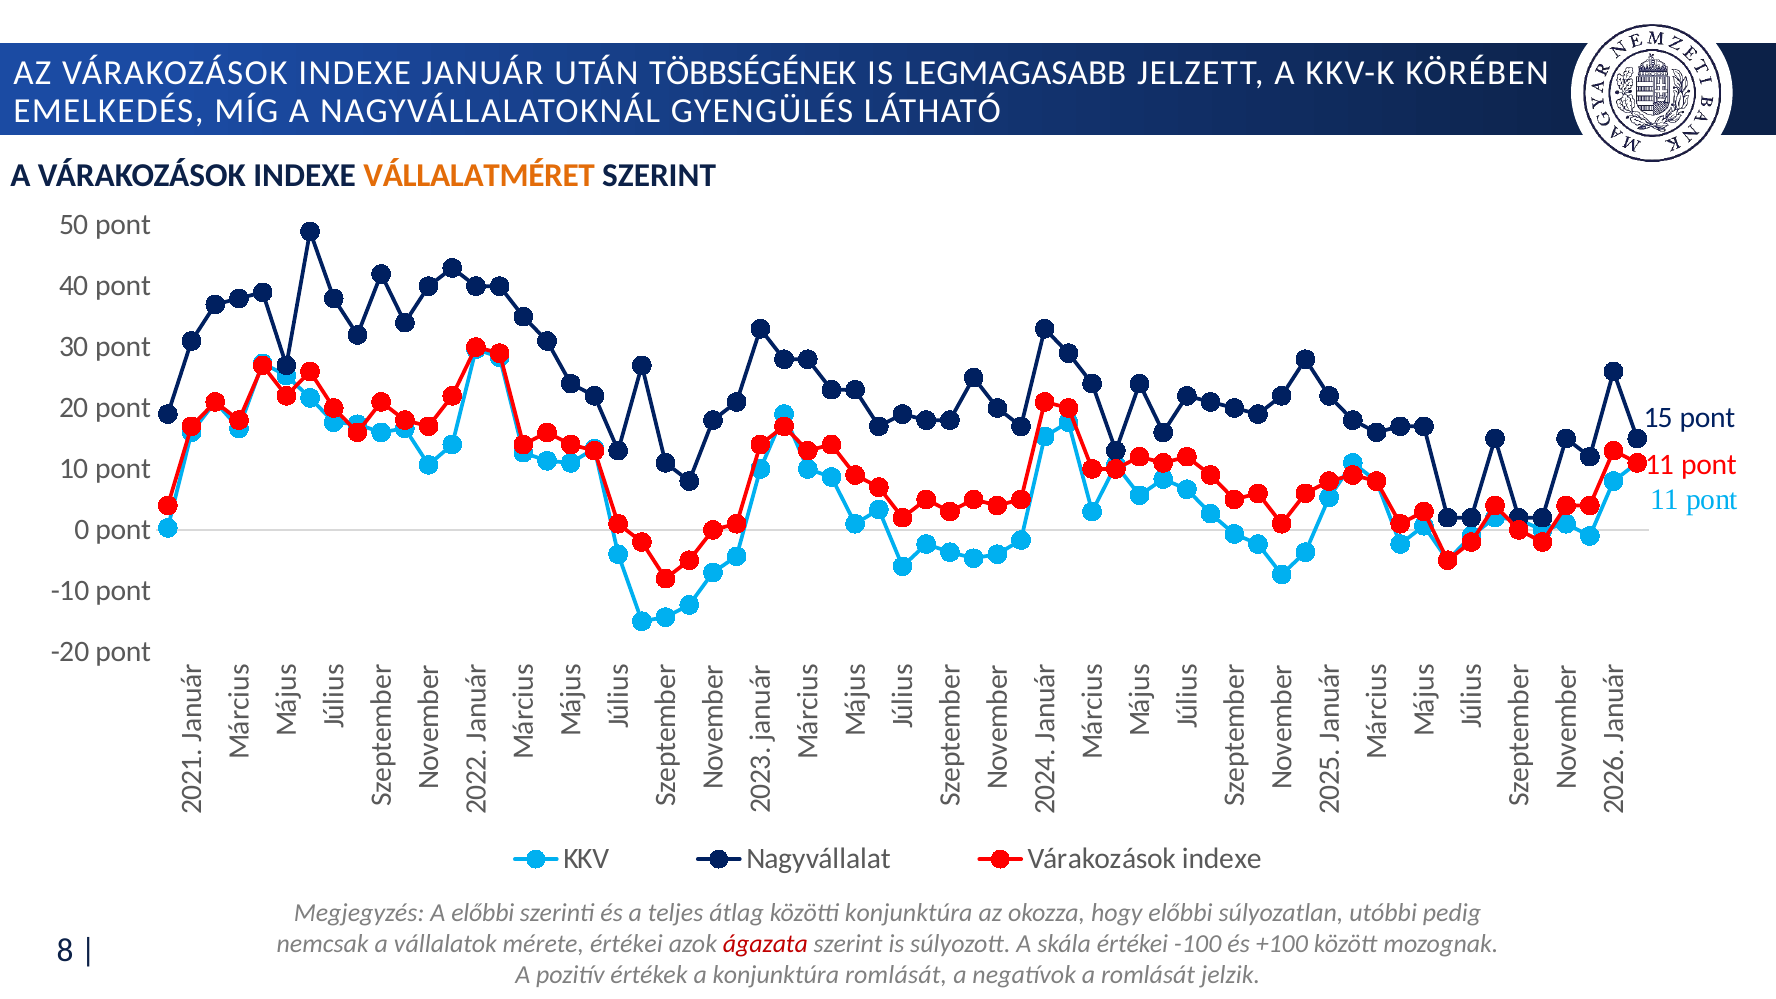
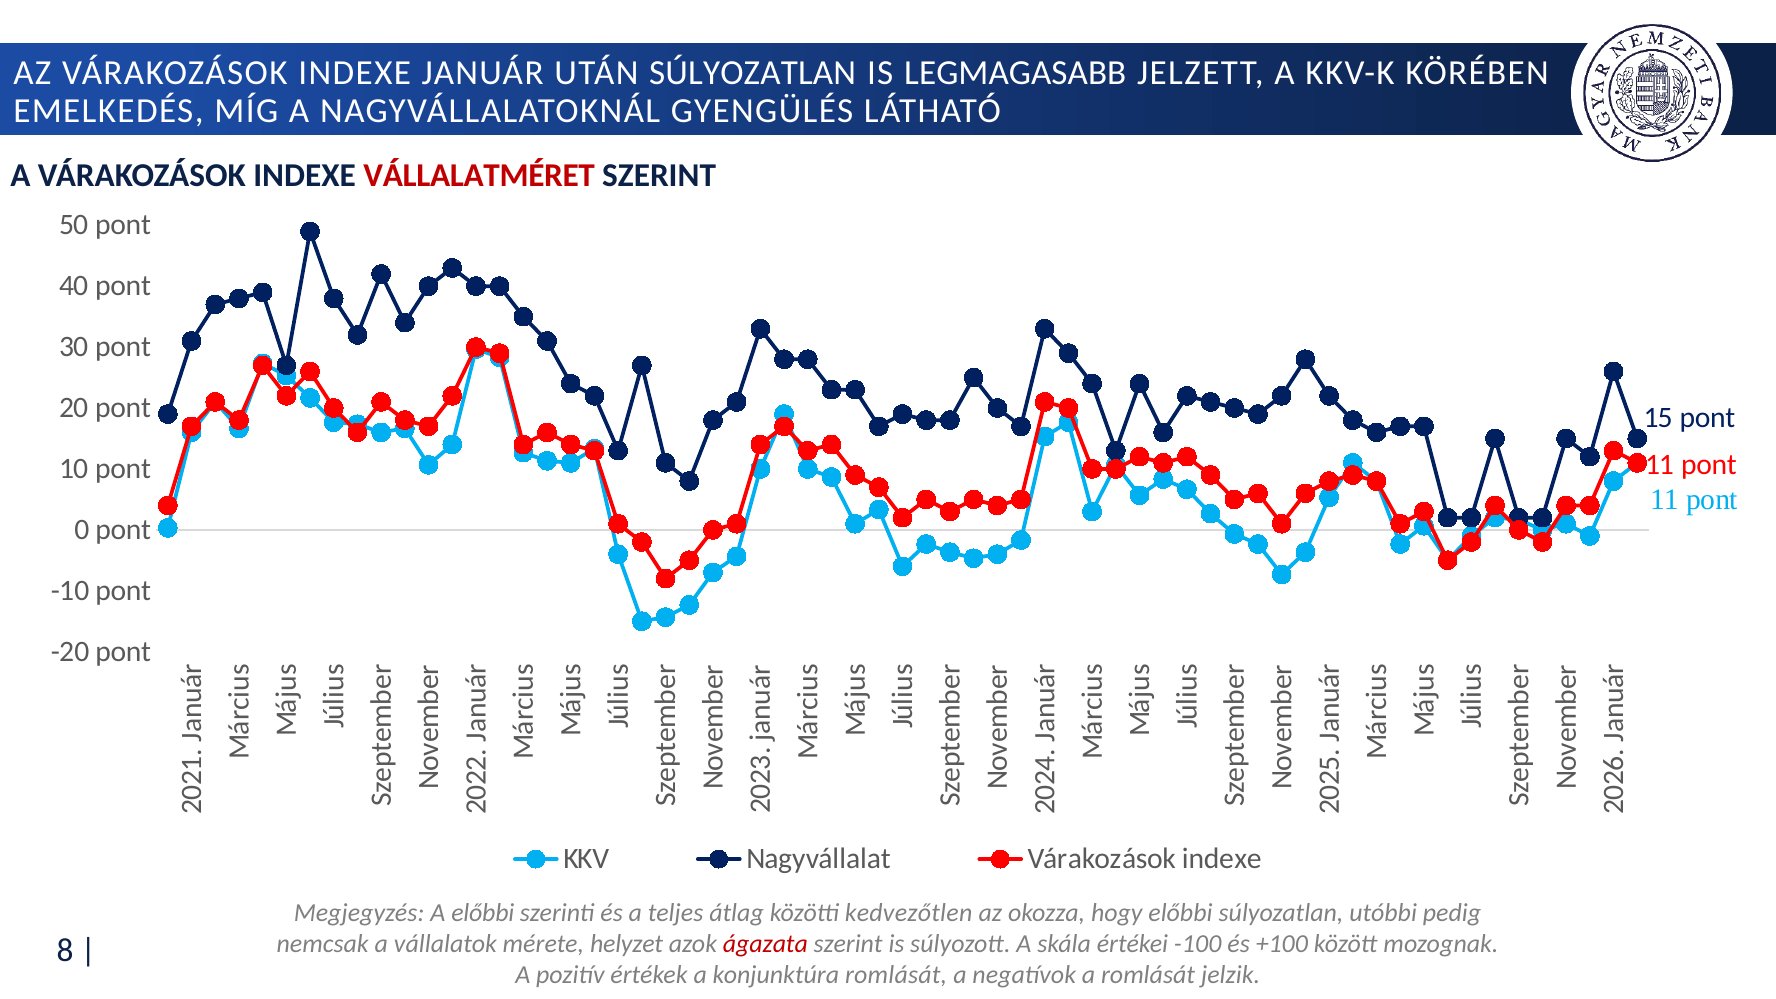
UTÁN TÖBBSÉGÉNEK: TÖBBSÉGÉNEK -> SÚLYOZATLAN (753, 73)
VÁLLALATMÉRET colour: orange -> red (479, 175)
közötti konjunktúra: konjunktúra -> kedvezőtlen (909, 913)
mérete értékei: értékei -> helyzet (627, 944)
